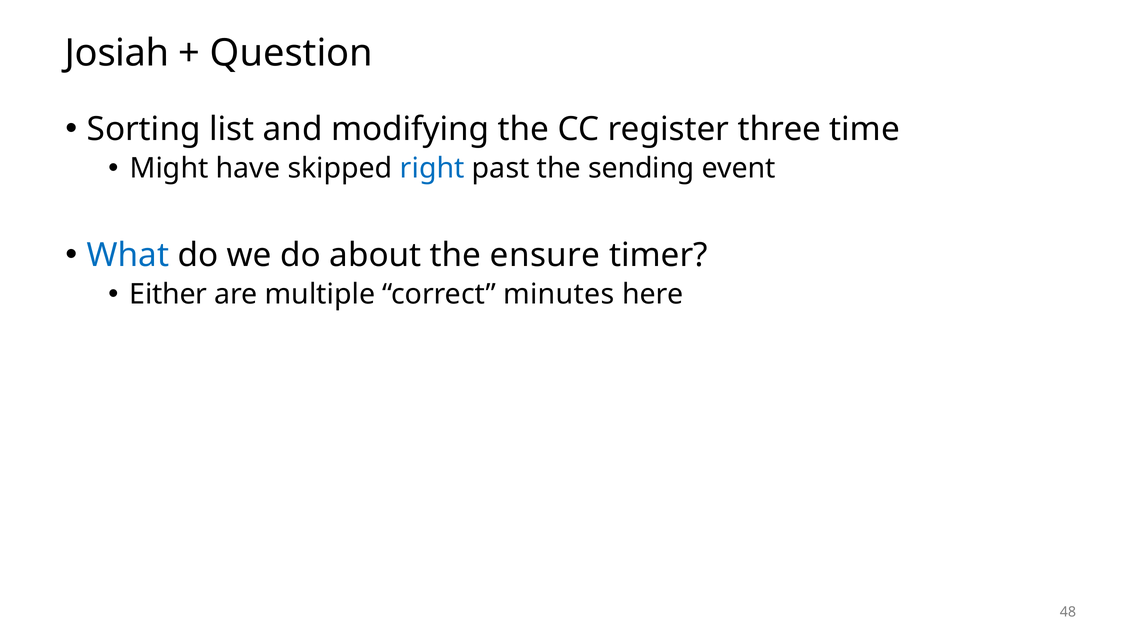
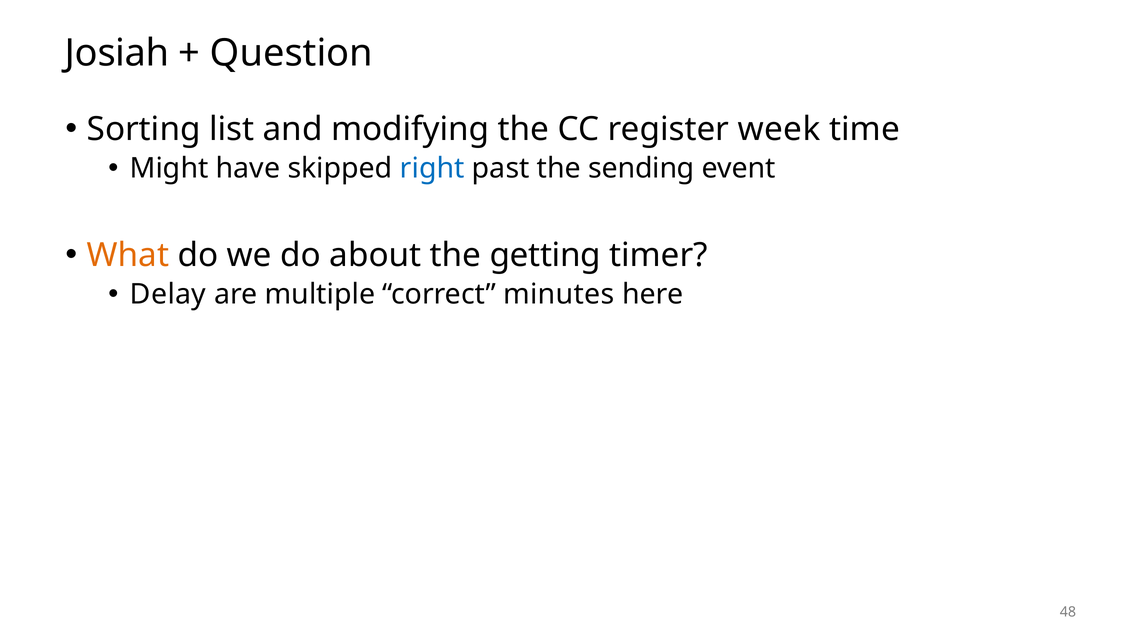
three: three -> week (779, 129)
What colour: blue -> orange (128, 255)
ensure: ensure -> getting (545, 255)
Either: Either -> Delay (168, 295)
